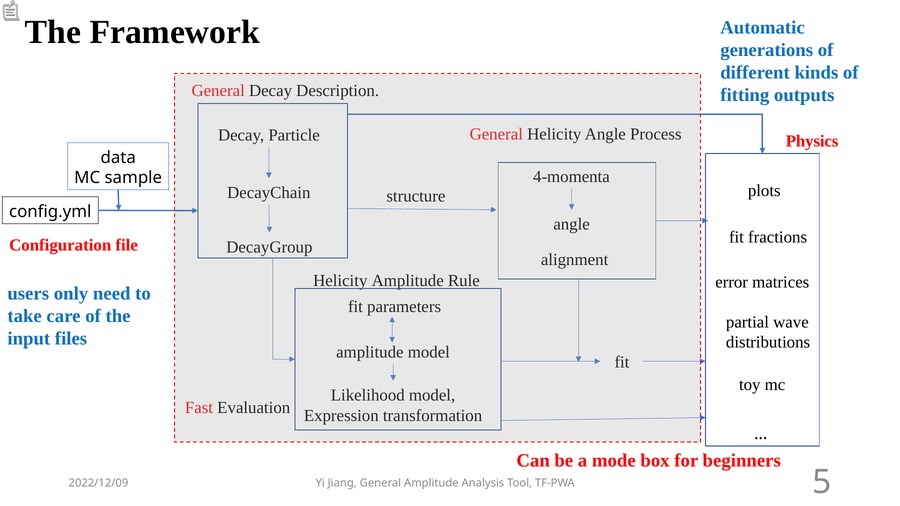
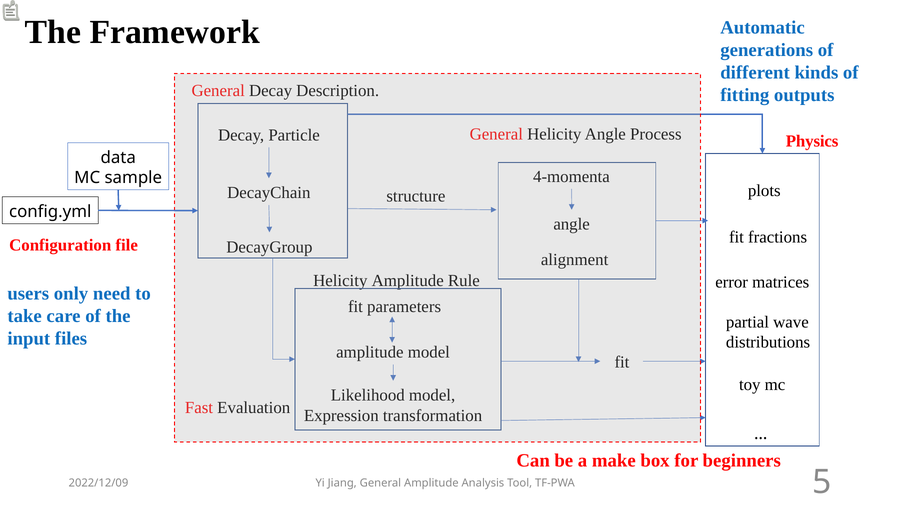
mode: mode -> make (614, 461)
